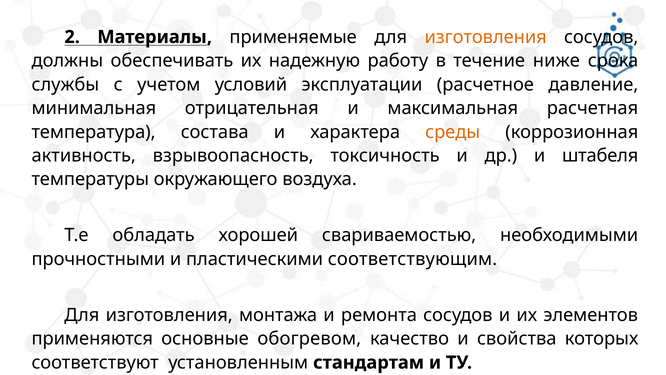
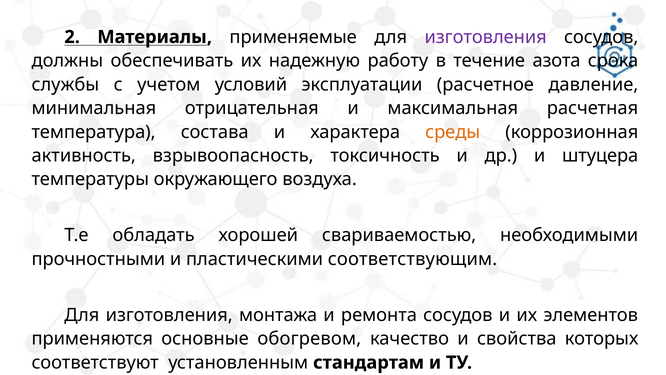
изготовления colour: orange -> purple (486, 37)
ниже: ниже -> азота (557, 61)
штабеля: штабеля -> штуцера (600, 156)
